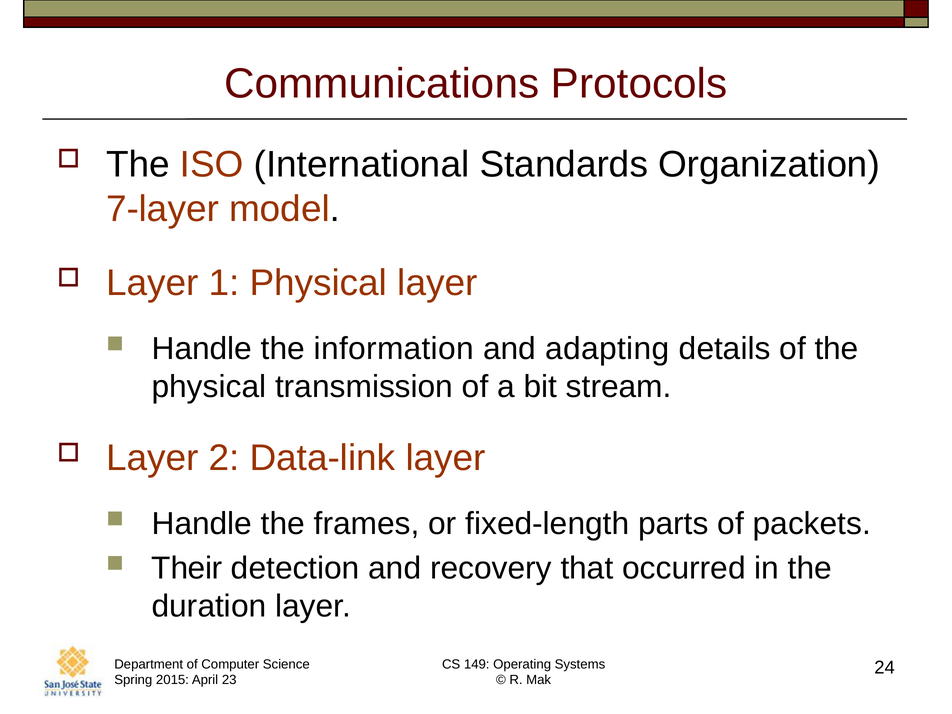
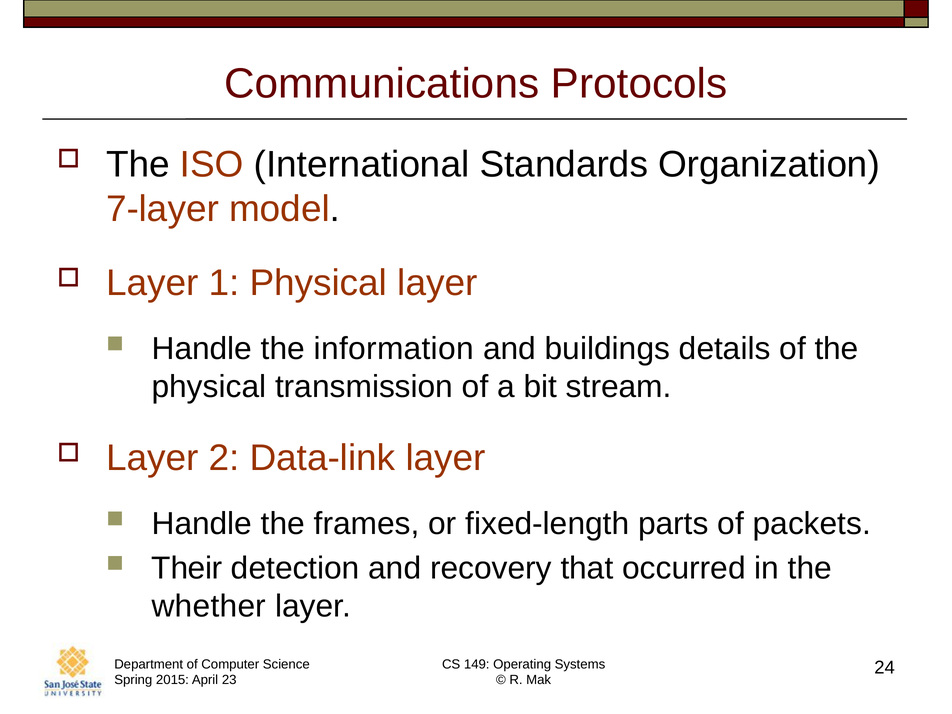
adapting: adapting -> buildings (607, 349)
duration: duration -> whether (209, 606)
